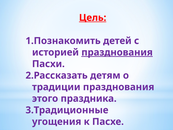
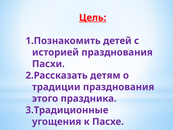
празднования underline: present -> none (117, 52)
